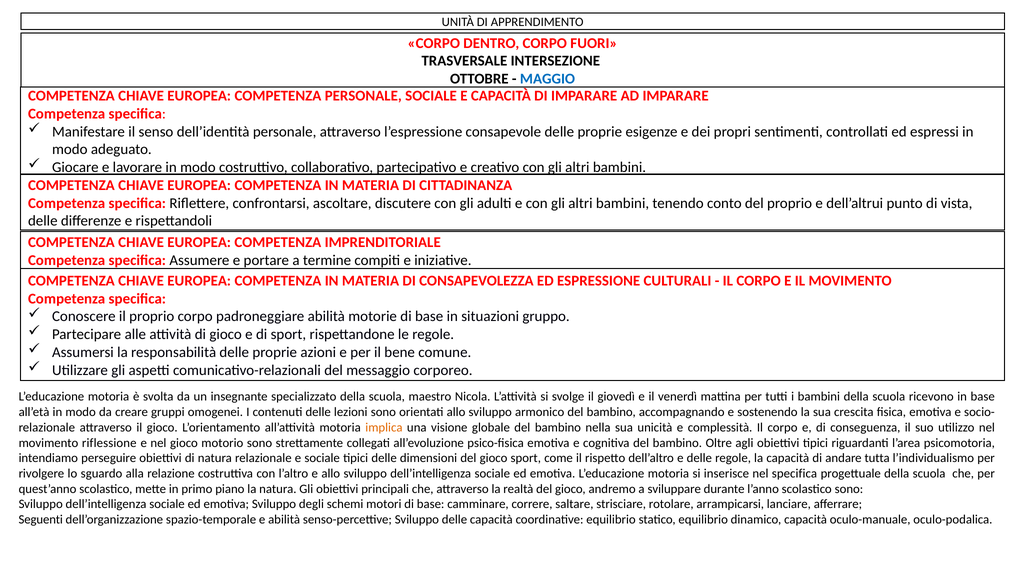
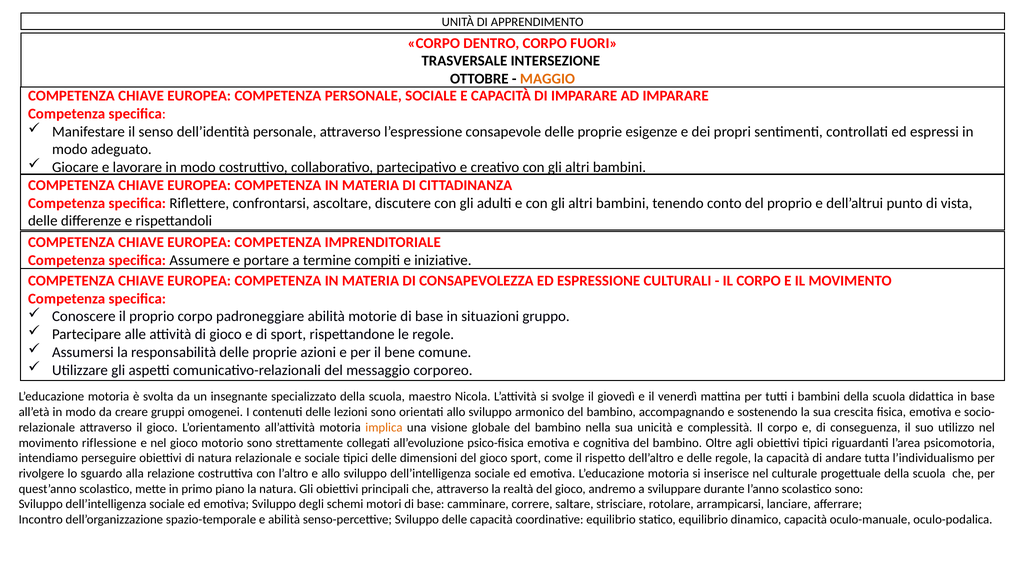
MAGGIO colour: blue -> orange (548, 79)
ricevono: ricevono -> didattica (931, 396)
nel specifica: specifica -> culturale (795, 473)
Seguenti: Seguenti -> Incontro (41, 519)
